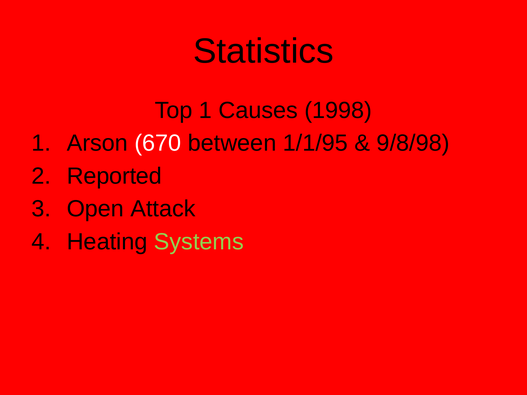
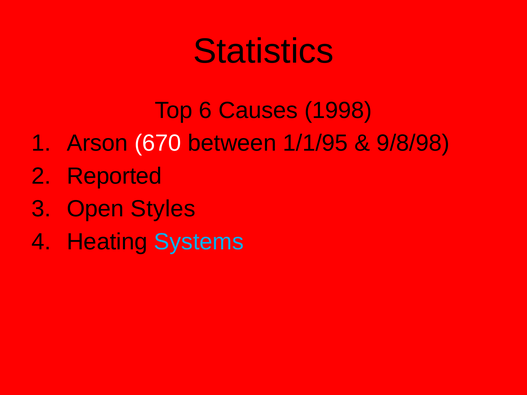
Top 1: 1 -> 6 (205, 111)
Attack: Attack -> Styles (163, 209)
Systems colour: light green -> light blue (199, 242)
